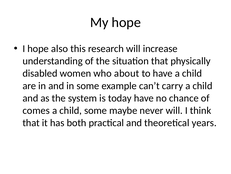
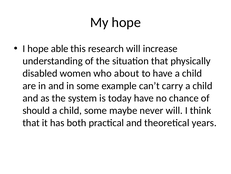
also: also -> able (60, 48)
comes: comes -> should (36, 110)
